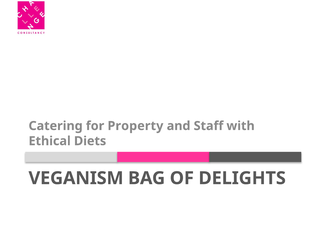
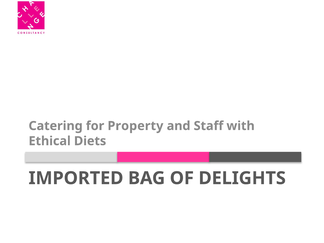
VEGANISM: VEGANISM -> IMPORTED (76, 178)
